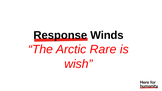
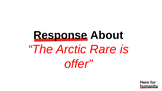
Winds: Winds -> About (107, 35)
wish: wish -> offer (78, 64)
